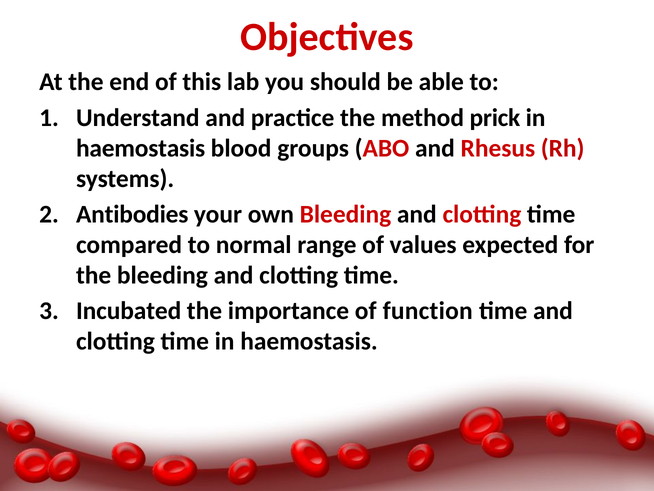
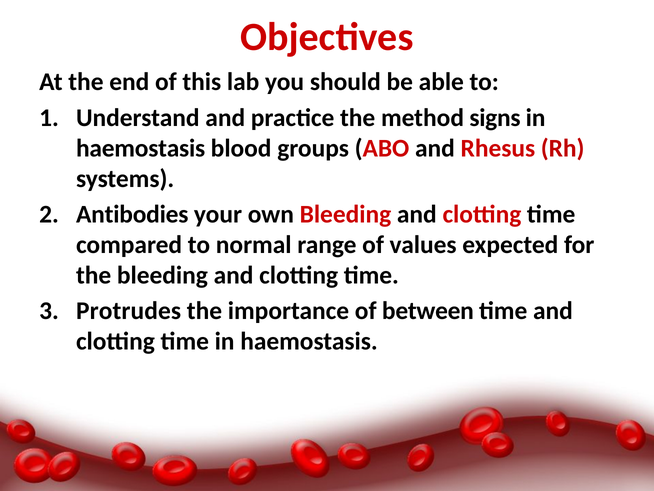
prick: prick -> signs (495, 118)
Incubated: Incubated -> Protrudes (129, 311)
function: function -> between (428, 311)
